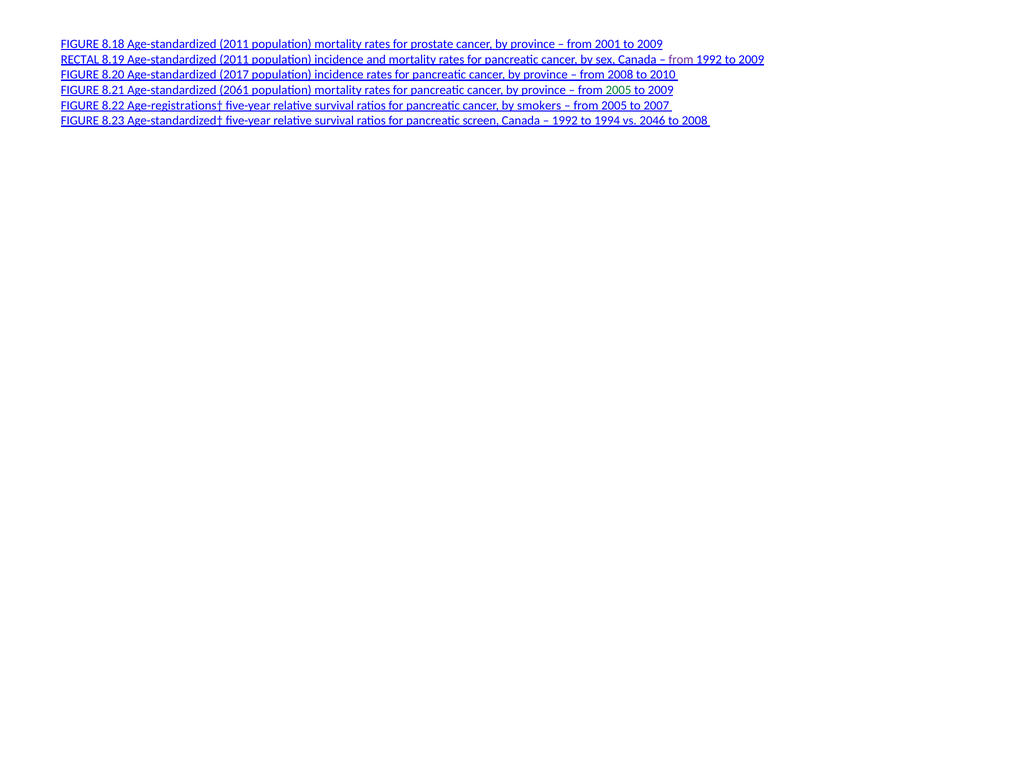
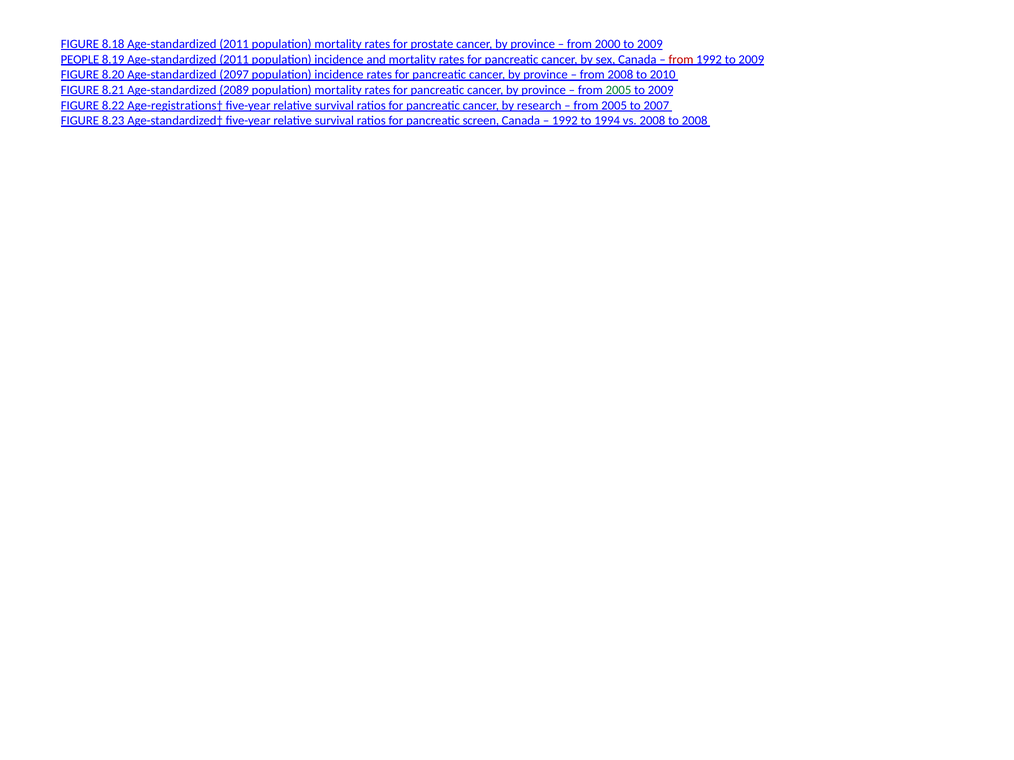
2001: 2001 -> 2000 (608, 44)
RECTAL: RECTAL -> PEOPLE (80, 59)
from colour: purple -> red (681, 59)
2017: 2017 -> 2097 (234, 75)
2061: 2061 -> 2089 (234, 90)
smokers: smokers -> research (539, 106)
vs 2046: 2046 -> 2008 (652, 121)
